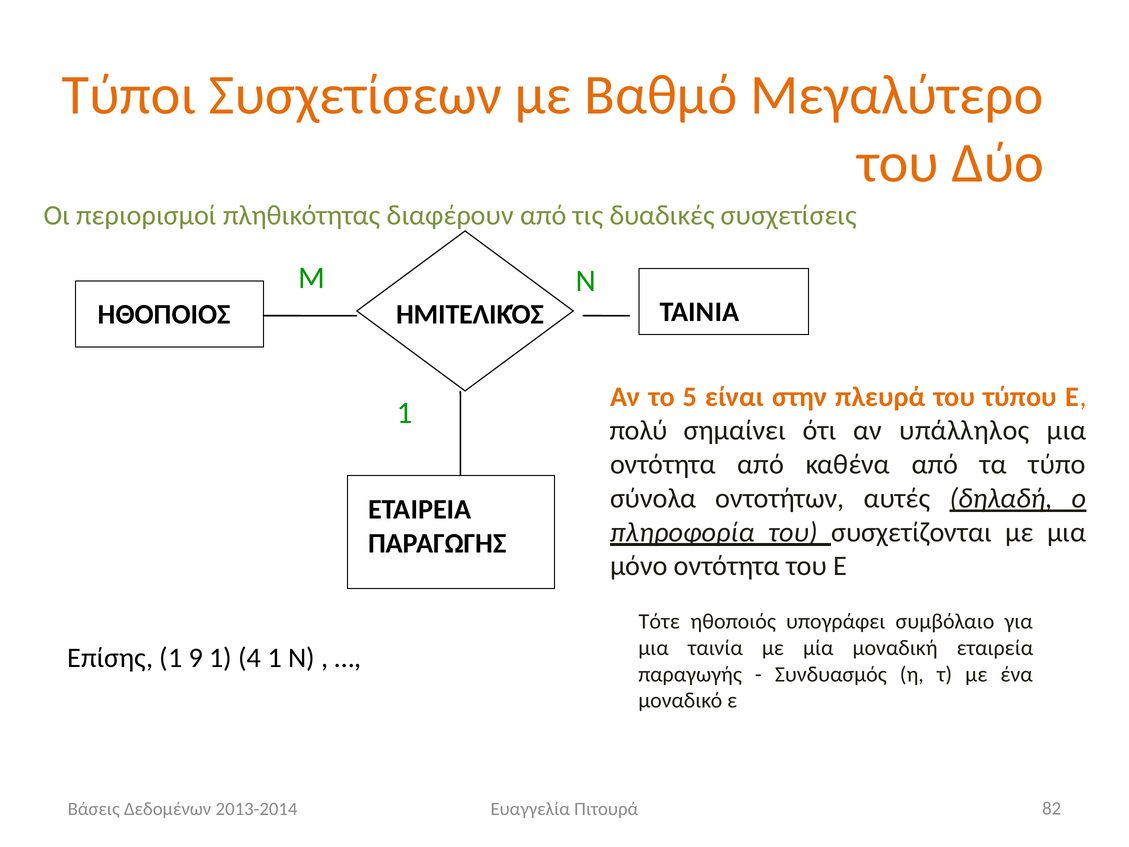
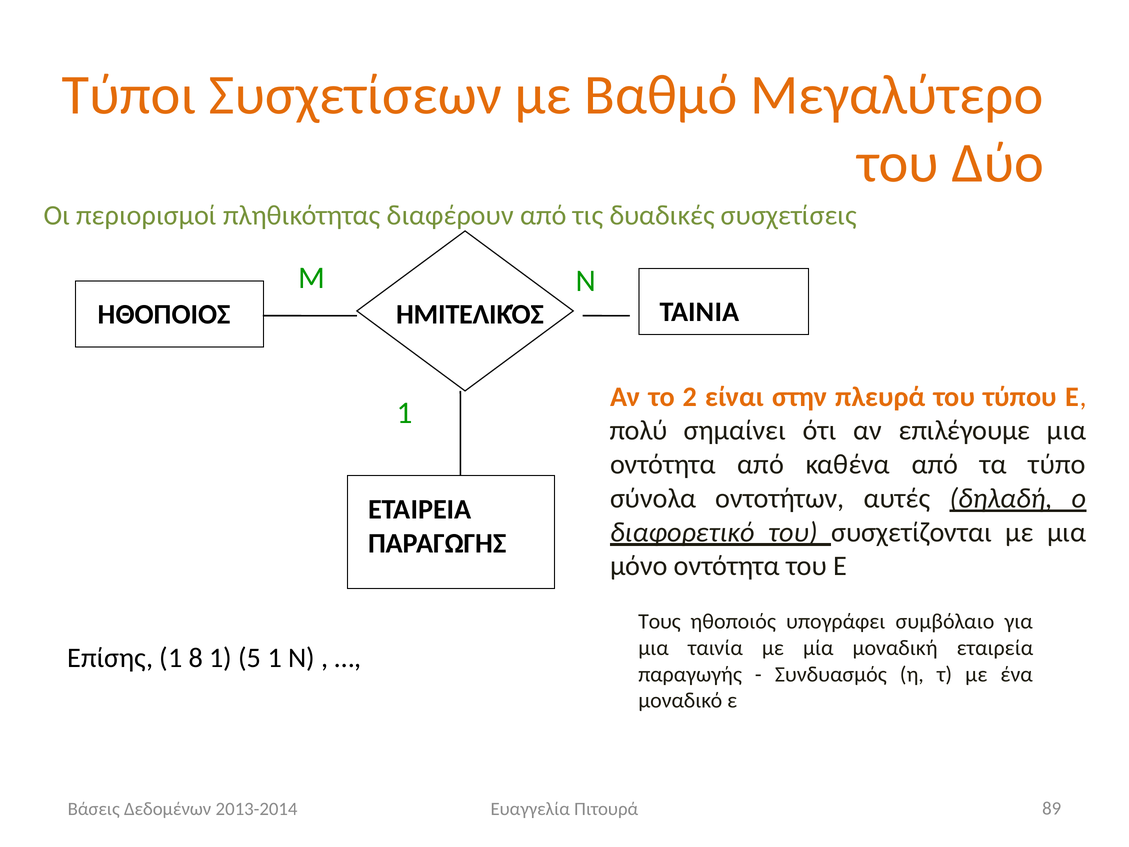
5: 5 -> 2 (690, 397)
υπάλληλος: υπάλληλος -> επιλέγουμε (965, 431)
πληροφορία: πληροφορία -> διαφορετικό (682, 532)
Τότε: Τότε -> Τους (659, 621)
9: 9 -> 8 (196, 658)
4: 4 -> 5 (250, 658)
82: 82 -> 89 (1052, 808)
